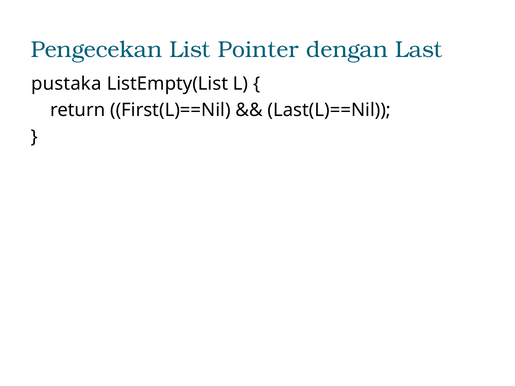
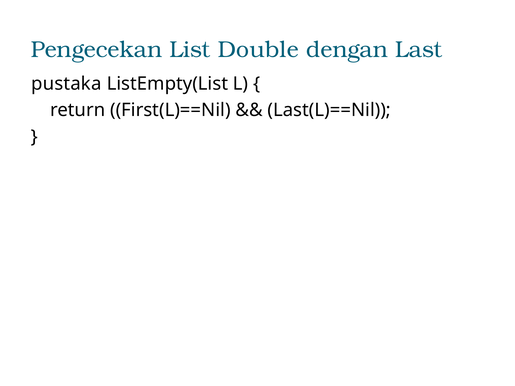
Pointer: Pointer -> Double (258, 50)
